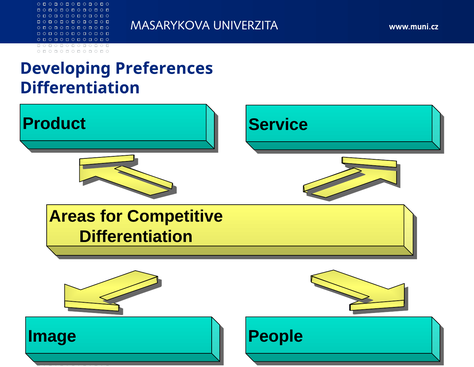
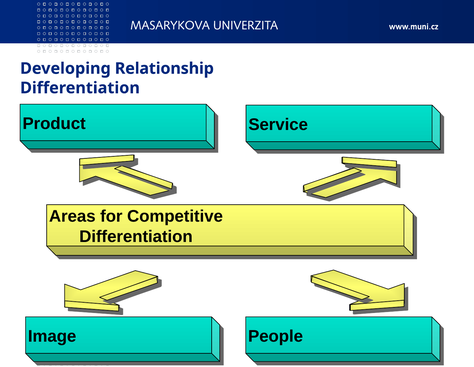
Preferences: Preferences -> Relationship (164, 68)
